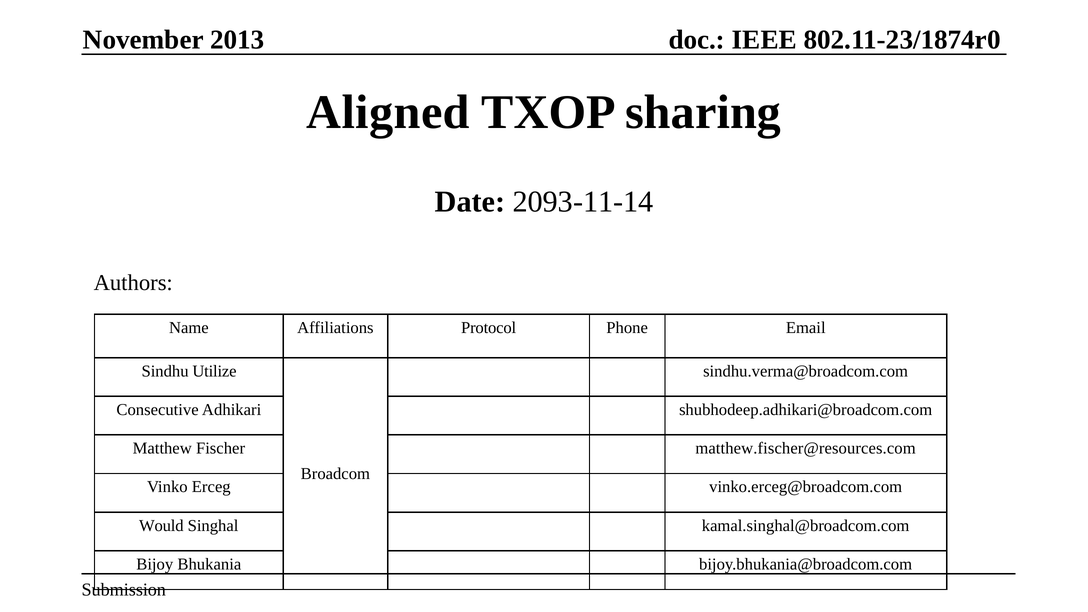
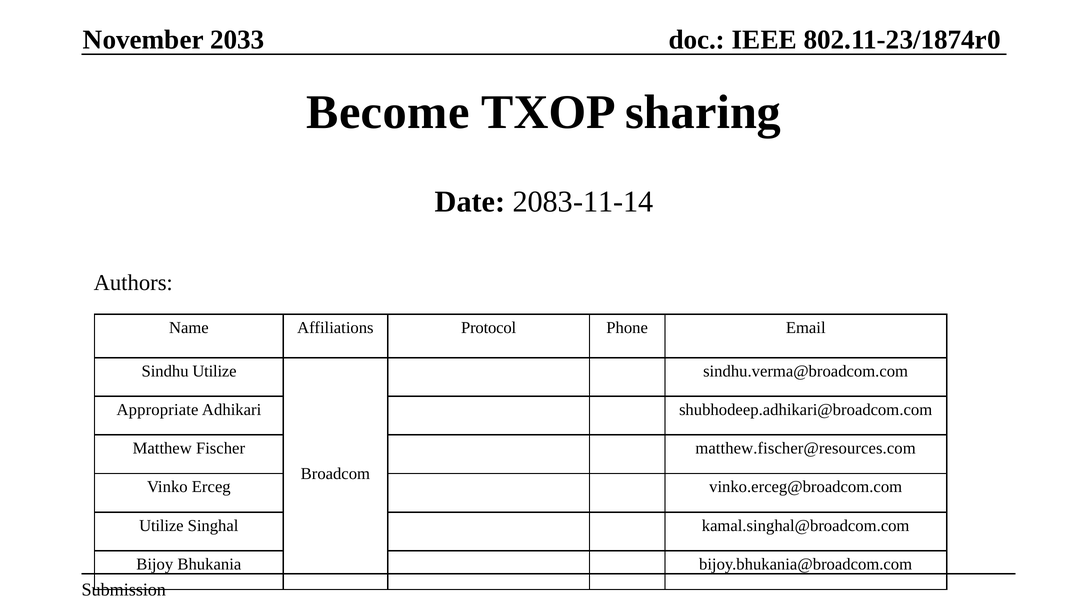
2013: 2013 -> 2033 (237, 40)
Aligned: Aligned -> Become (388, 112)
2093-11-14: 2093-11-14 -> 2083-11-14 (583, 202)
Consecutive: Consecutive -> Appropriate (157, 410)
Would: Would -> Utilize (161, 526)
